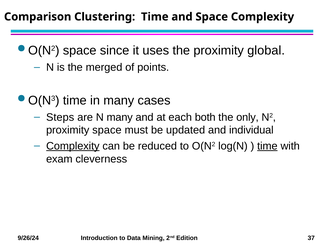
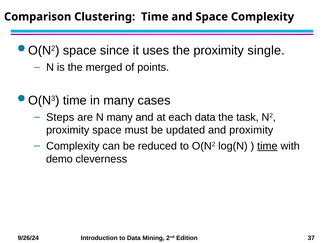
global: global -> single (266, 51)
each both: both -> data (205, 117)
only: only -> task (247, 117)
and individual: individual -> proximity (251, 130)
Complexity underline: present -> none (73, 146)
exam: exam -> demo (59, 159)
